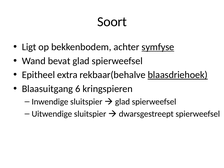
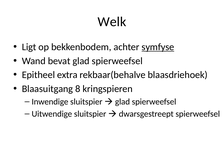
Soort: Soort -> Welk (112, 22)
blaasdriehoek underline: present -> none (178, 75)
6: 6 -> 8 (78, 89)
